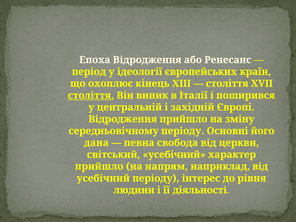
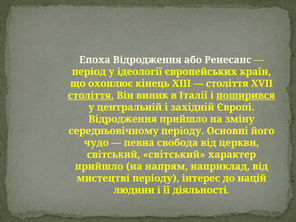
поширився underline: none -> present (246, 95)
дана: дана -> чудо (96, 143)
світський усебічний: усебічний -> світський (174, 155)
усебічний: усебічний -> мистецтві (103, 178)
рівня: рівня -> націй (252, 178)
